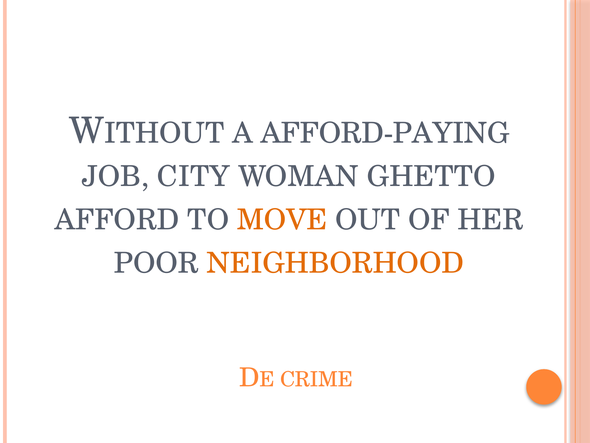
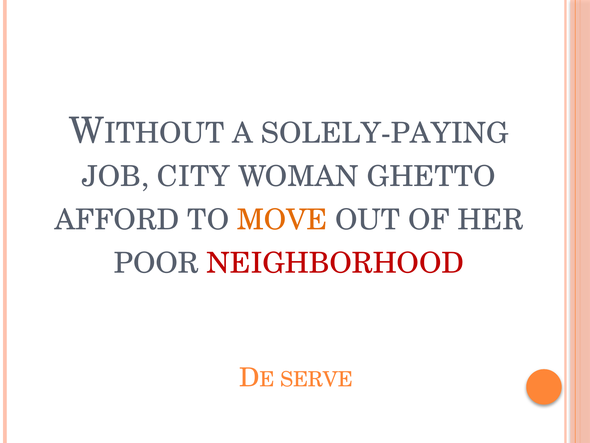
AFFORD-PAYING: AFFORD-PAYING -> SOLELY-PAYING (385, 133)
NEIGHBORHOOD colour: orange -> red (335, 263)
CRIME: CRIME -> SERVE (317, 379)
